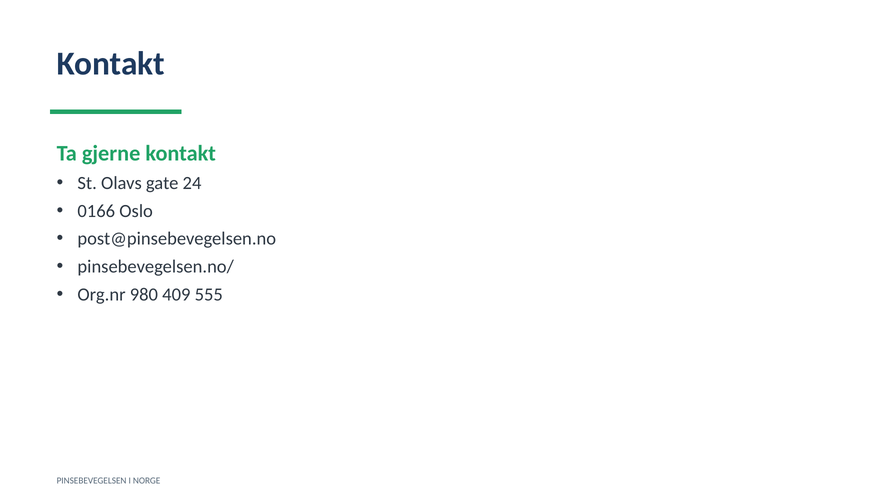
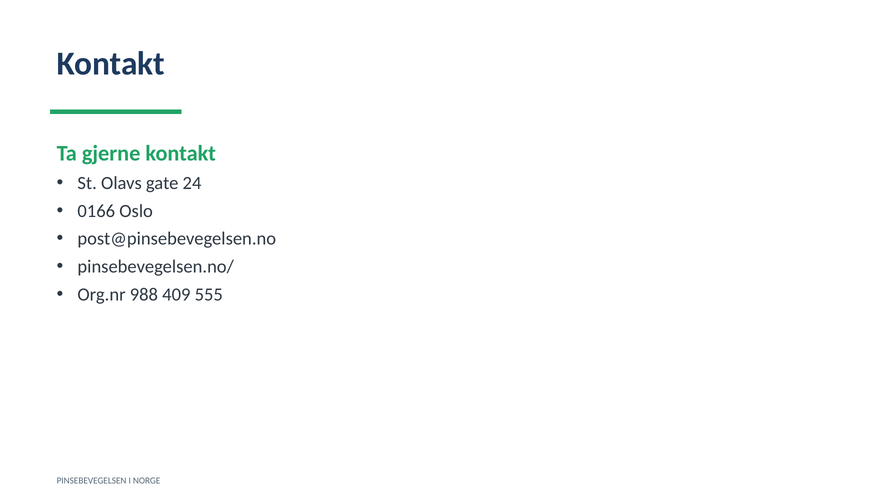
980: 980 -> 988 (144, 294)
